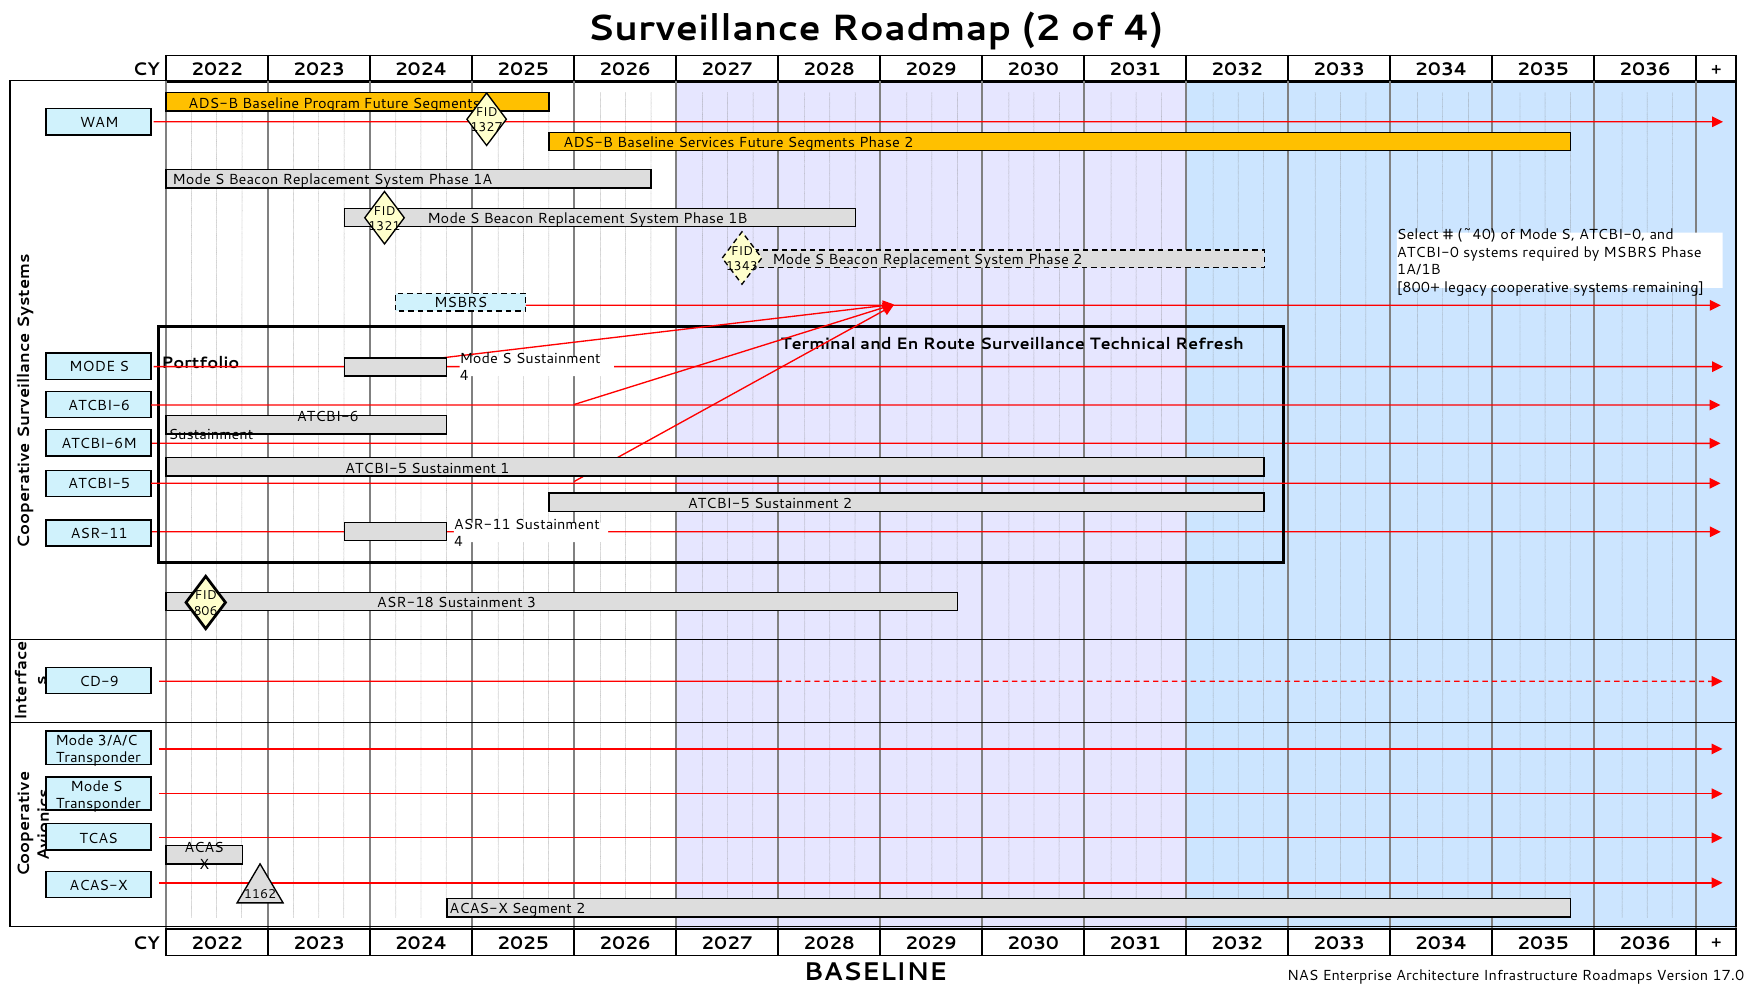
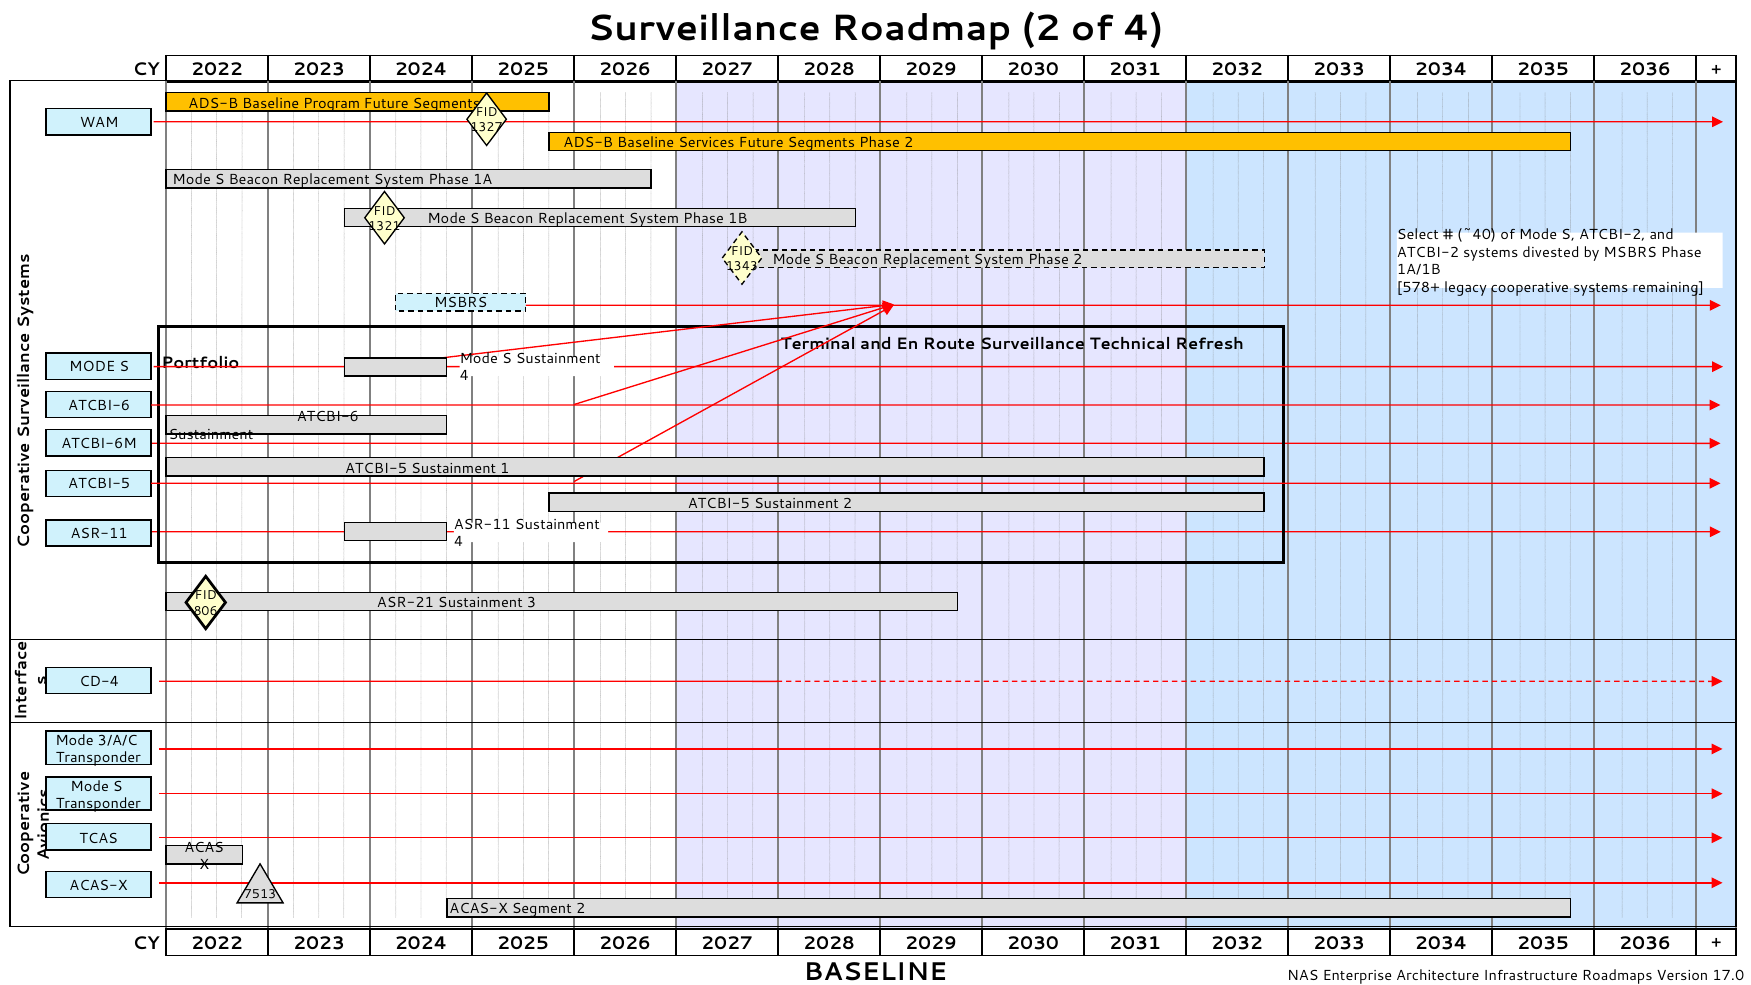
S ATCBI-0: ATCBI-0 -> ATCBI-2 (1612, 235)
ATCBI-0: ATCBI-0 -> ATCBI-2 (1428, 253)
required: required -> divested (1551, 253)
800+: 800+ -> 578+ (1419, 287)
ASR-18: ASR-18 -> ASR-21 (405, 603)
CD-9: CD-9 -> CD-4 (99, 681)
1162: 1162 -> 7513 (260, 894)
